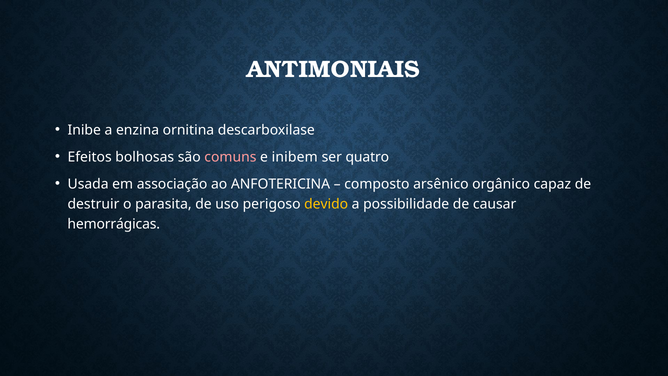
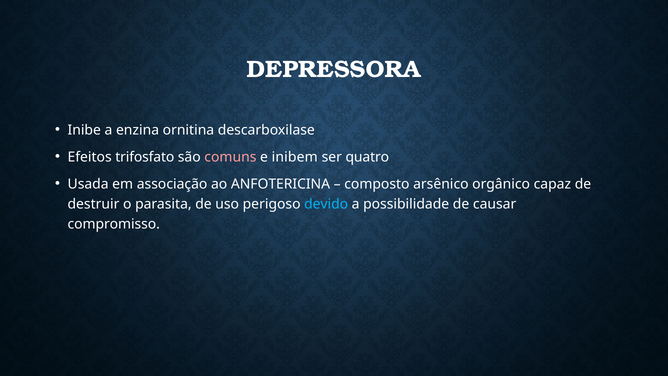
ANTIMONIAIS: ANTIMONIAIS -> DEPRESSORA (334, 70)
bolhosas: bolhosas -> trifosfato (145, 157)
devido colour: yellow -> light blue (326, 204)
hemorrágicas: hemorrágicas -> compromisso (114, 224)
